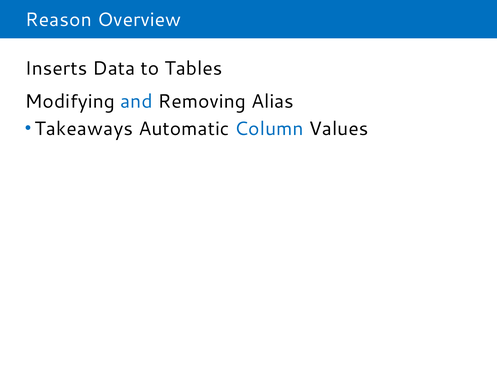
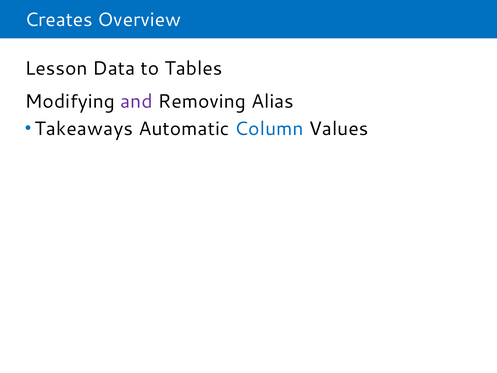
Reason: Reason -> Creates (59, 20)
Inserts: Inserts -> Lesson (56, 68)
and colour: blue -> purple (136, 101)
